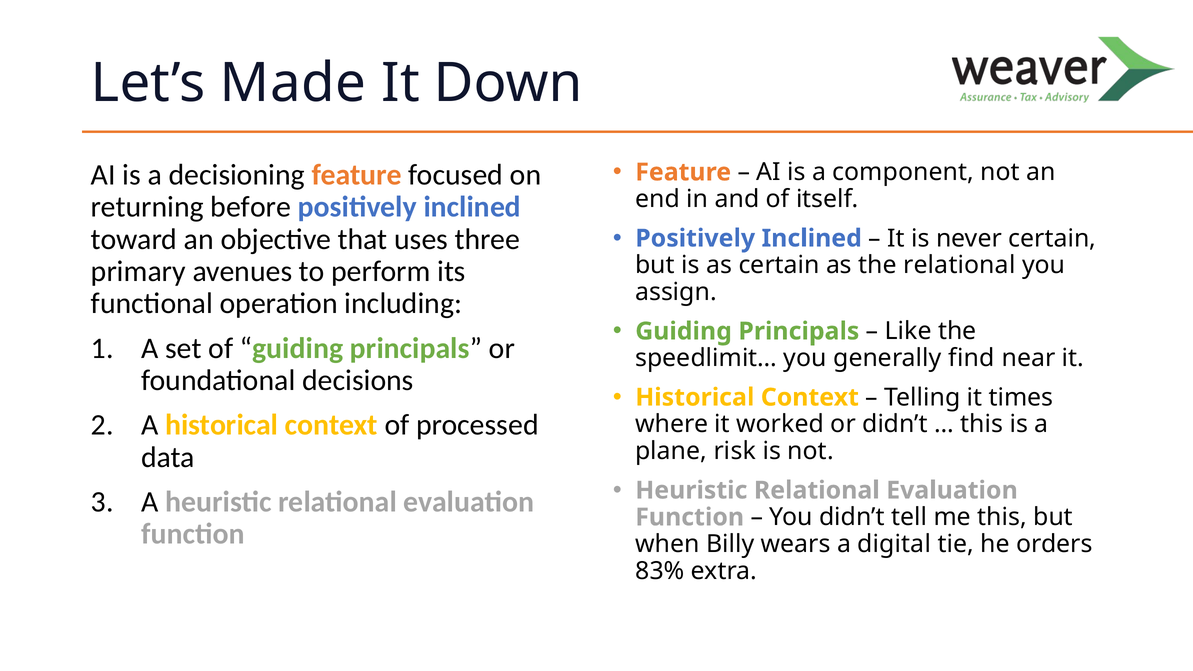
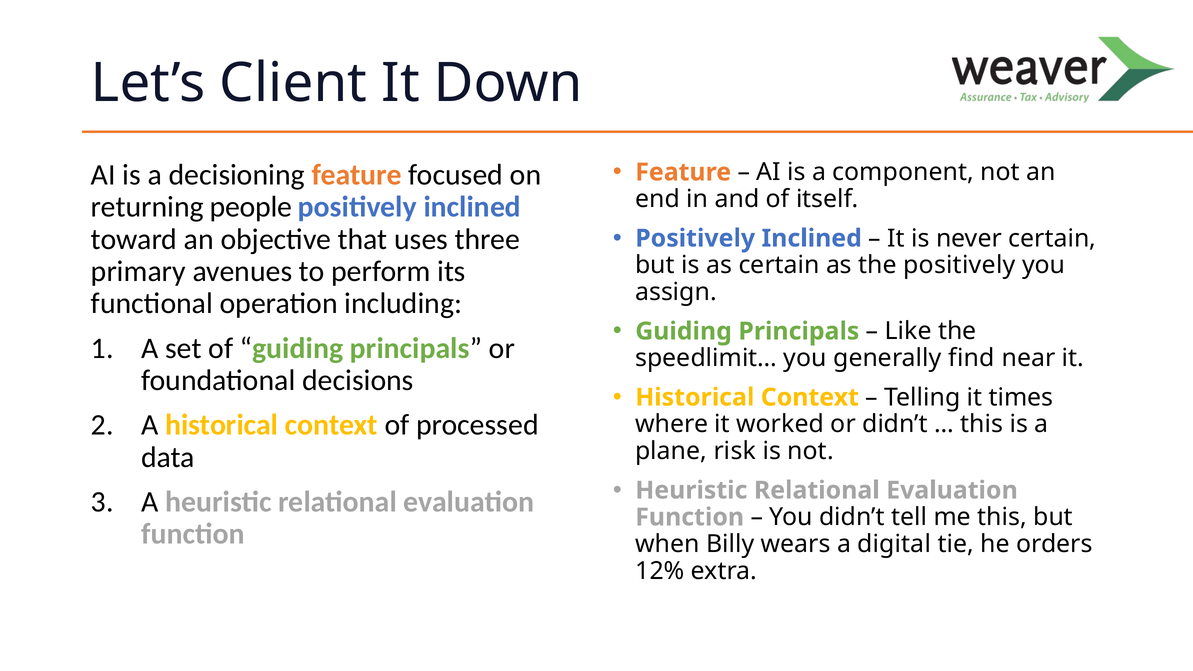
Made: Made -> Client (293, 83)
before: before -> people (251, 207)
the relational: relational -> positively (959, 265)
83%: 83% -> 12% (660, 571)
